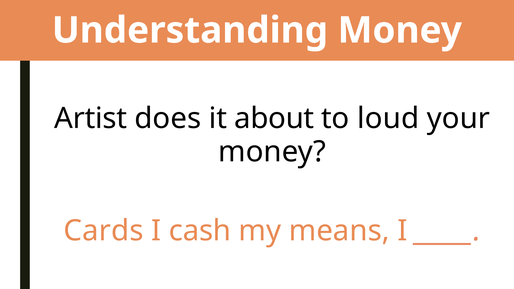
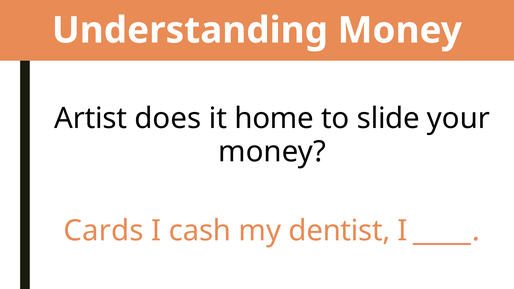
about: about -> home (274, 119)
loud: loud -> slide (388, 119)
means: means -> dentist (339, 231)
